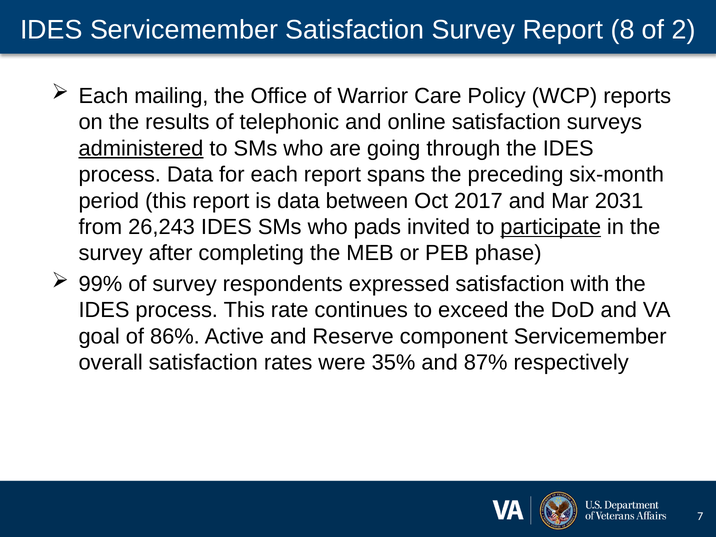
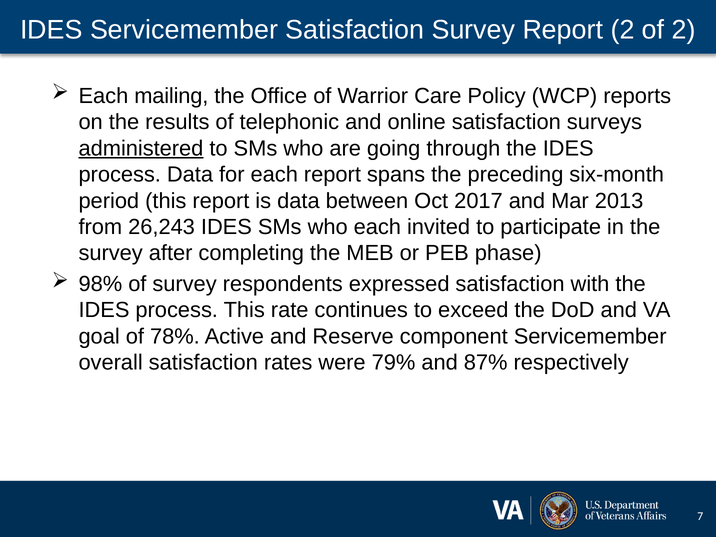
Report 8: 8 -> 2 (623, 30)
2031: 2031 -> 2013 (619, 201)
who pads: pads -> each (377, 227)
participate underline: present -> none (551, 227)
99%: 99% -> 98% (100, 284)
86%: 86% -> 78% (175, 336)
35%: 35% -> 79% (394, 363)
